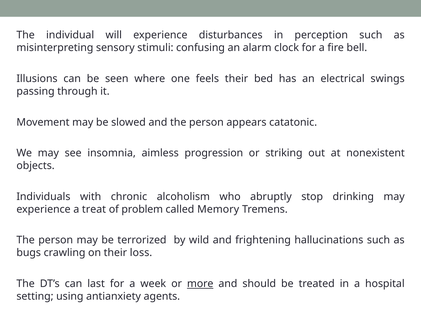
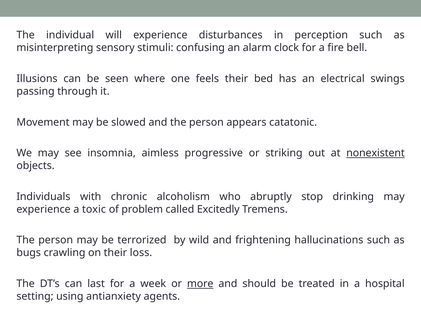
progression: progression -> progressive (214, 153)
nonexistent underline: none -> present (376, 153)
treat: treat -> toxic (94, 209)
Memory: Memory -> Excitedly (218, 209)
